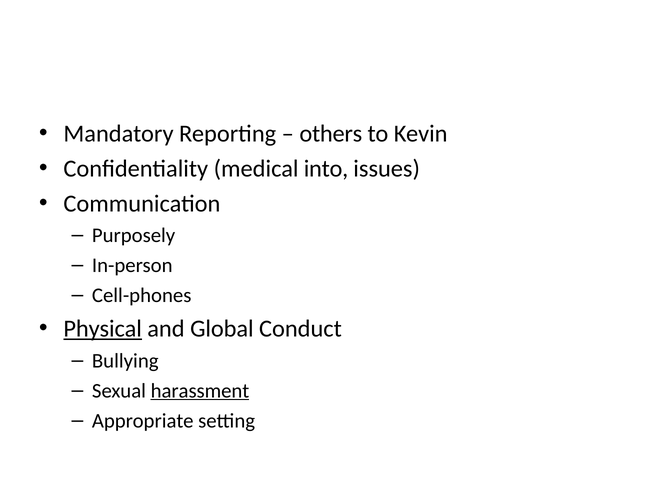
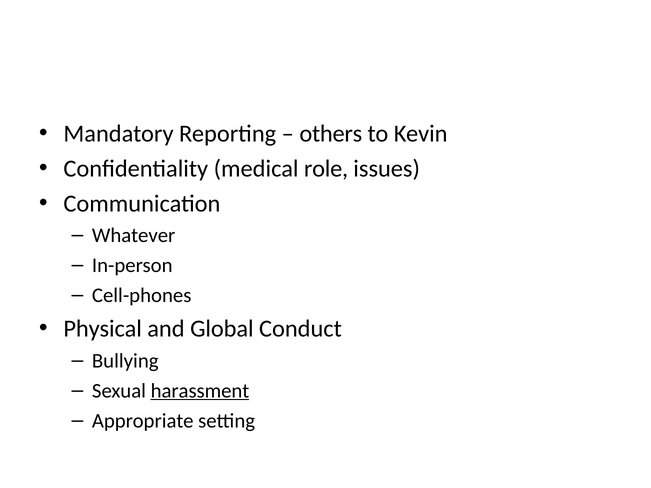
into: into -> role (326, 169)
Purposely: Purposely -> Whatever (134, 236)
Physical underline: present -> none (103, 329)
